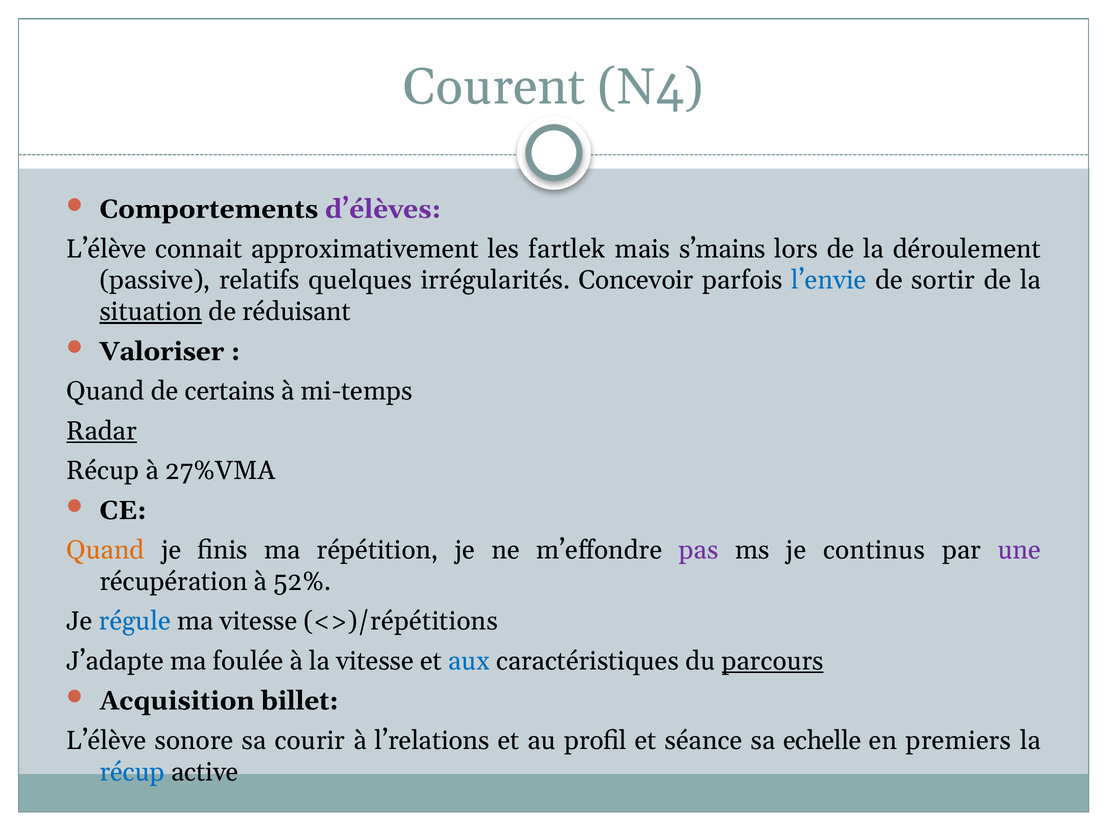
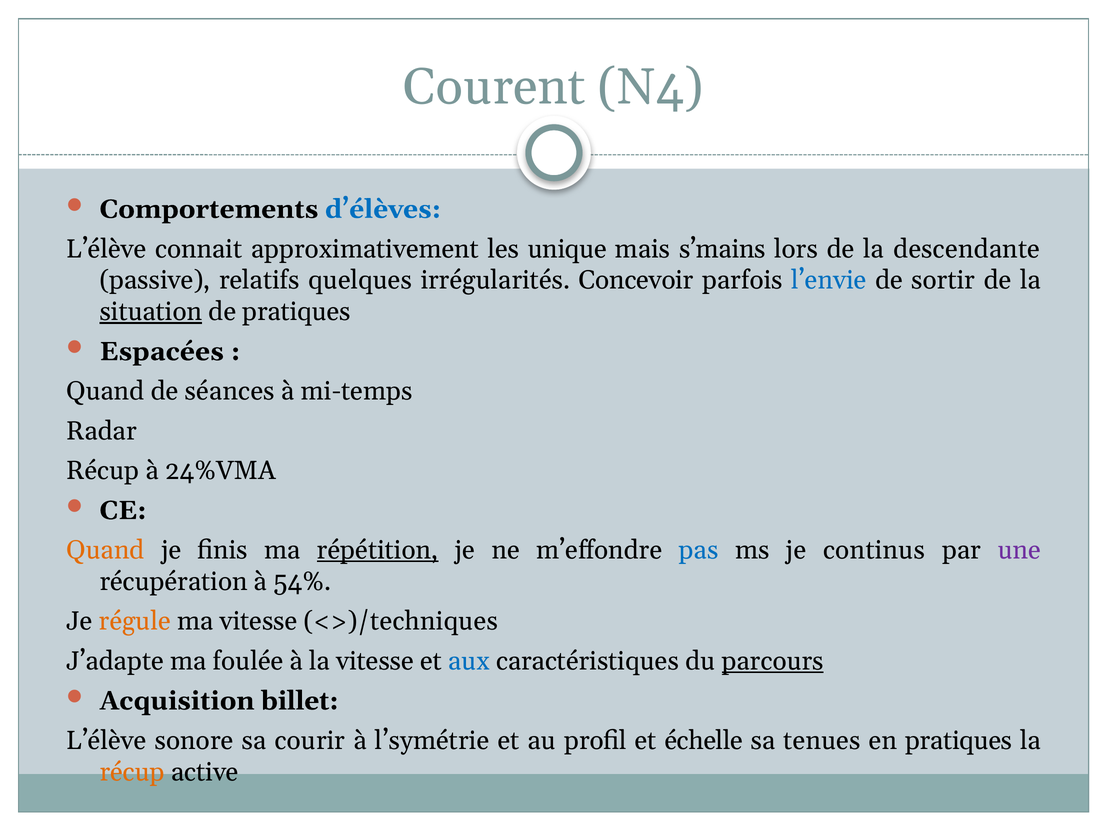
d’élèves colour: purple -> blue (383, 209)
fartlek: fartlek -> unique (567, 249)
déroulement: déroulement -> descendante (967, 249)
de réduisant: réduisant -> pratiques (296, 312)
Valoriser: Valoriser -> Espacées (162, 352)
certains: certains -> séances (230, 391)
Radar underline: present -> none (102, 431)
27%VMA: 27%VMA -> 24%VMA (220, 471)
répétition underline: none -> present (378, 550)
pas colour: purple -> blue (699, 550)
52%: 52% -> 54% (303, 582)
régule colour: blue -> orange (135, 621)
<>)/répétitions: <>)/répétitions -> <>)/techniques (401, 621)
l’relations: l’relations -> l’symétrie (432, 741)
séance: séance -> échelle (704, 741)
echelle: echelle -> tenues (822, 741)
en premiers: premiers -> pratiques (959, 741)
récup colour: blue -> orange (132, 772)
